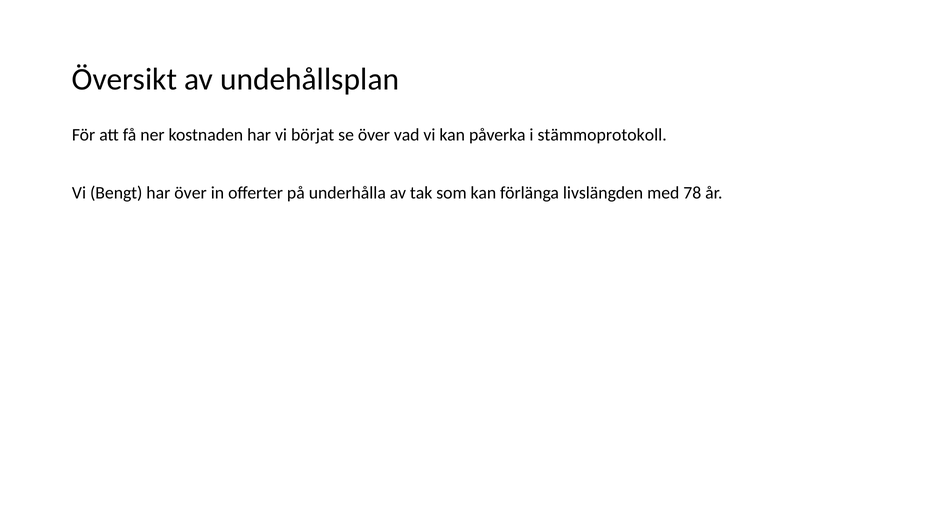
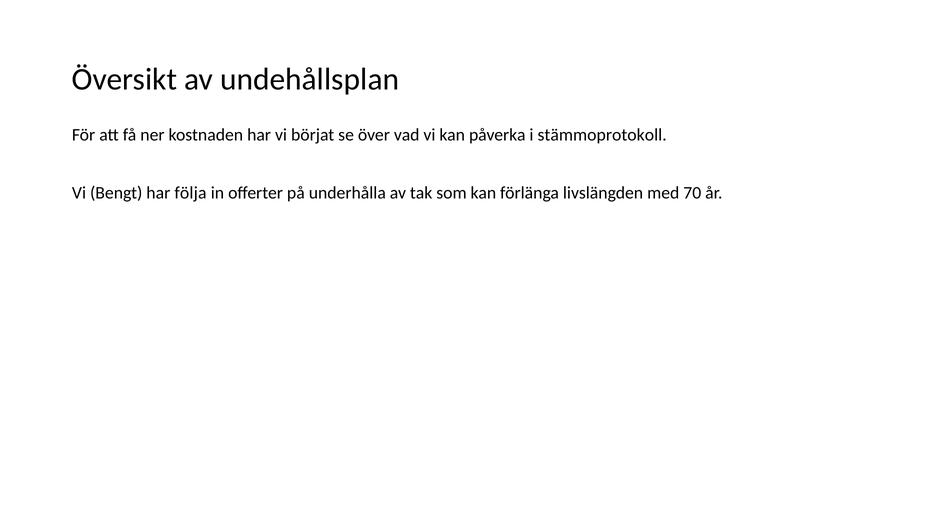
har över: över -> följa (190, 193)
78: 78 -> 70 (692, 193)
